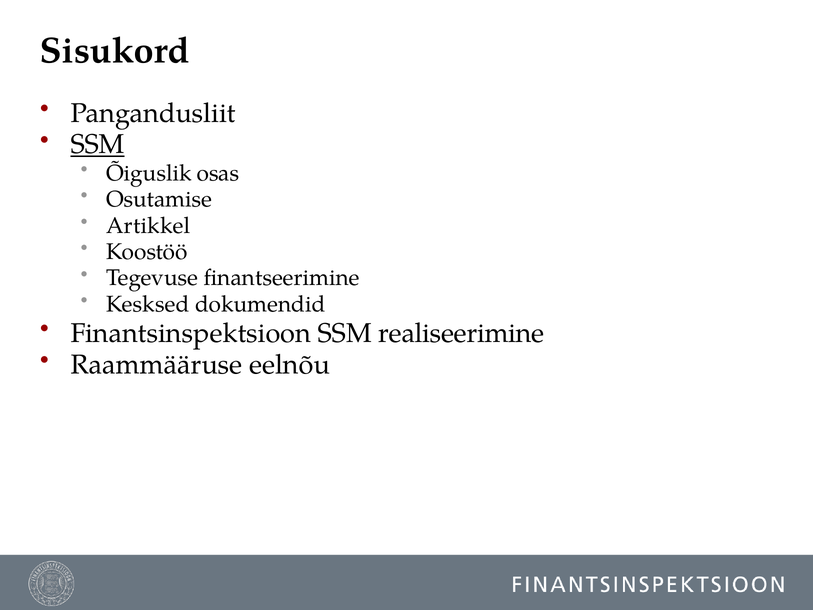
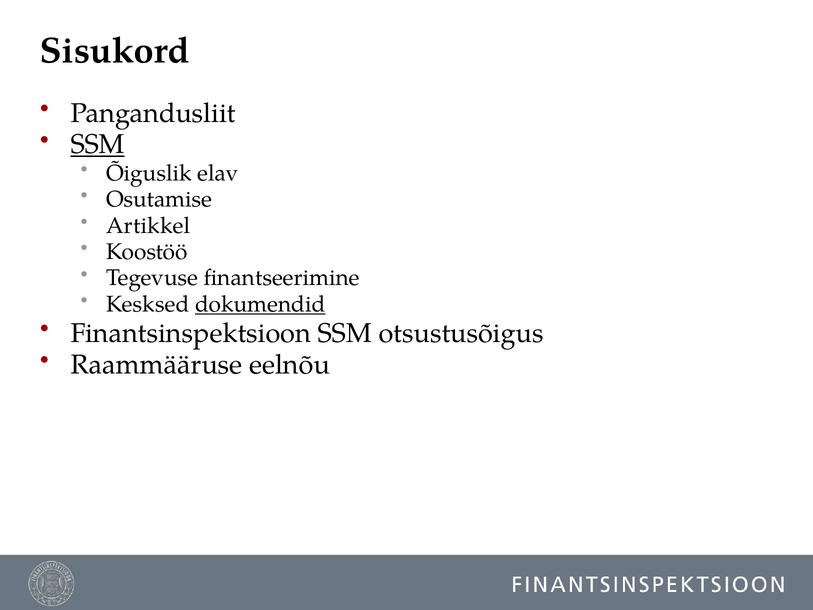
osas: osas -> elav (218, 173)
dokumendid underline: none -> present (260, 304)
realiseerimine: realiseerimine -> otsustusõigus (461, 333)
